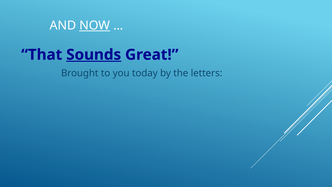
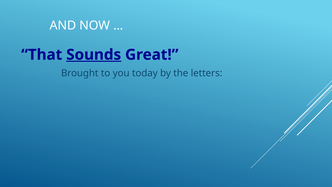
NOW underline: present -> none (95, 25)
